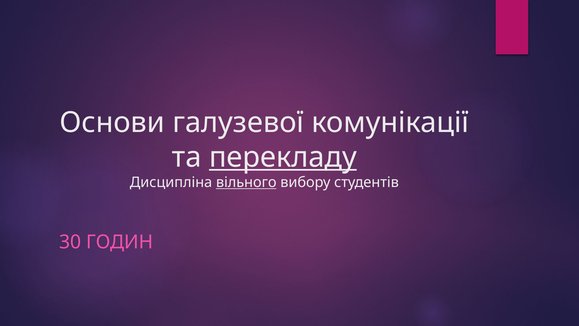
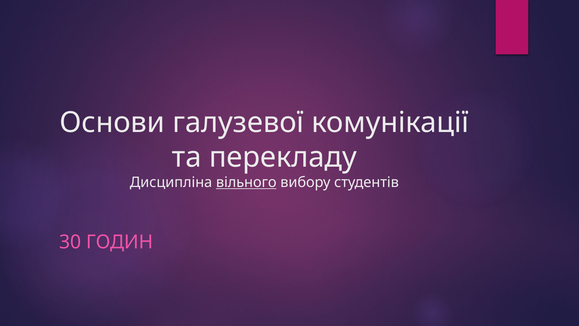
перекладу underline: present -> none (283, 157)
